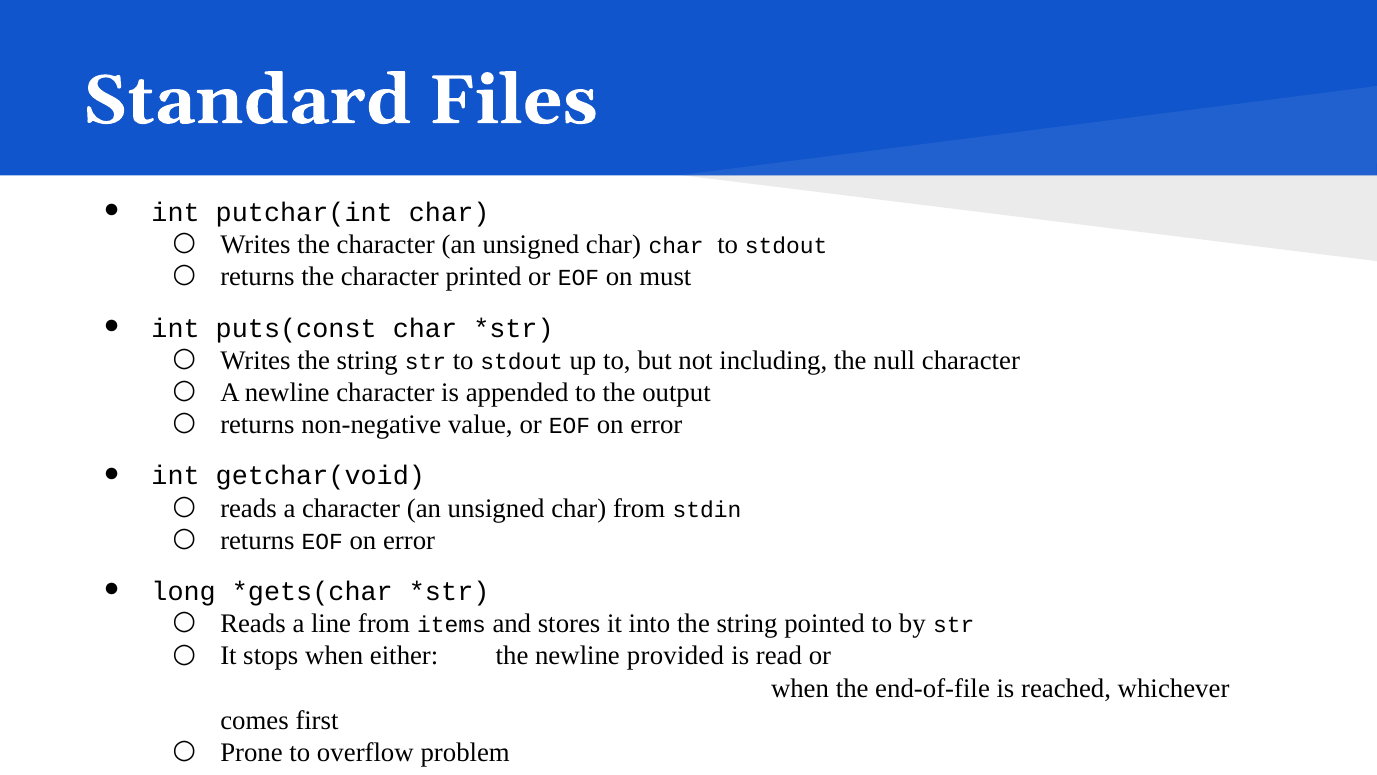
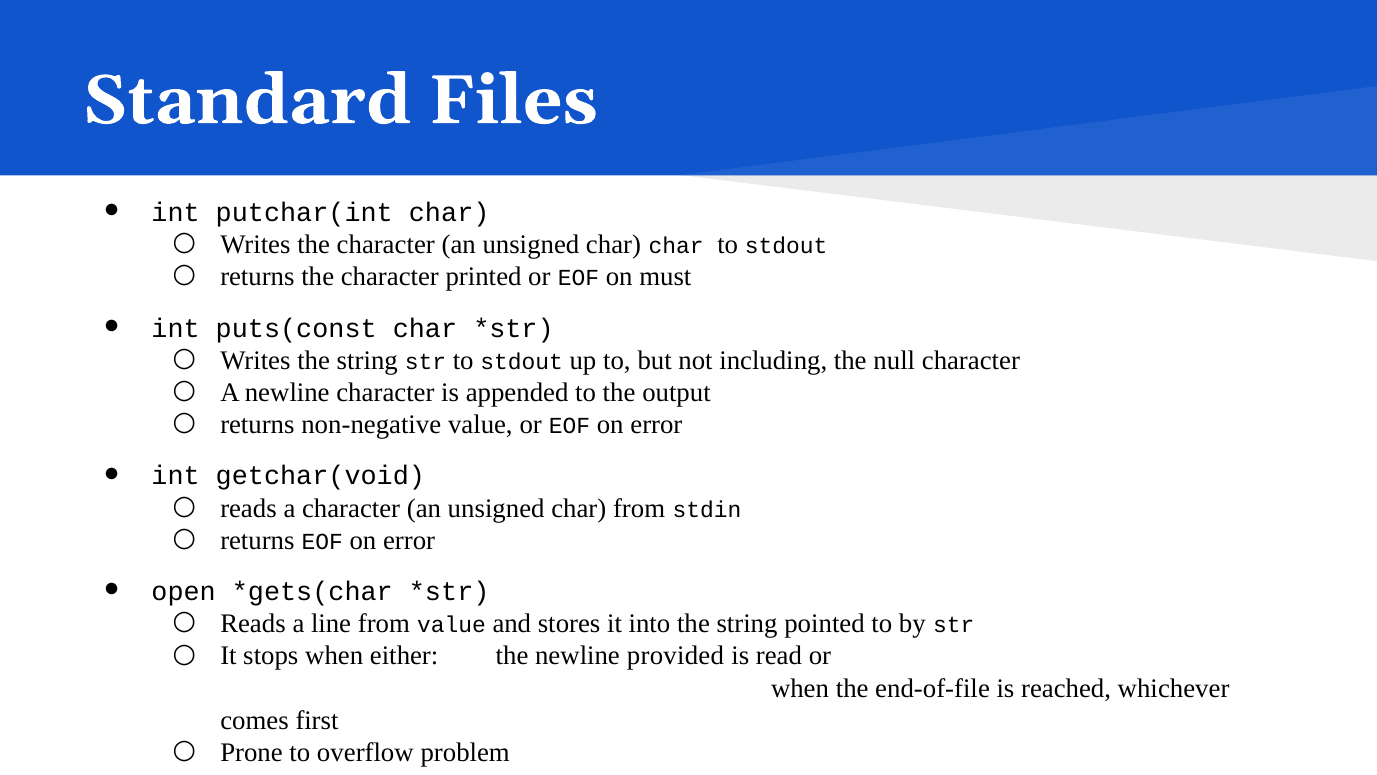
long: long -> open (184, 591)
from items: items -> value (451, 625)
